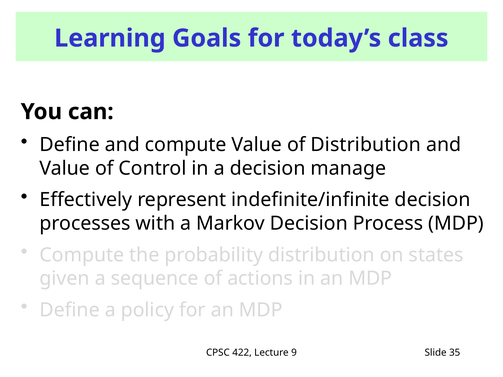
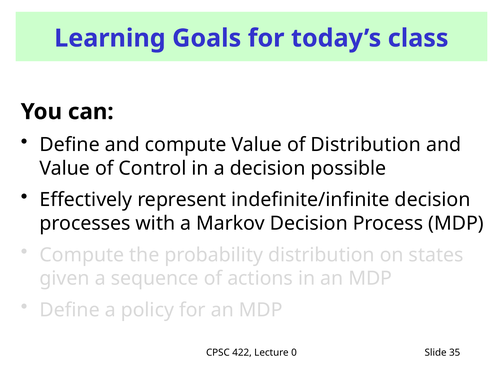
manage: manage -> possible (348, 168)
9: 9 -> 0 (294, 353)
